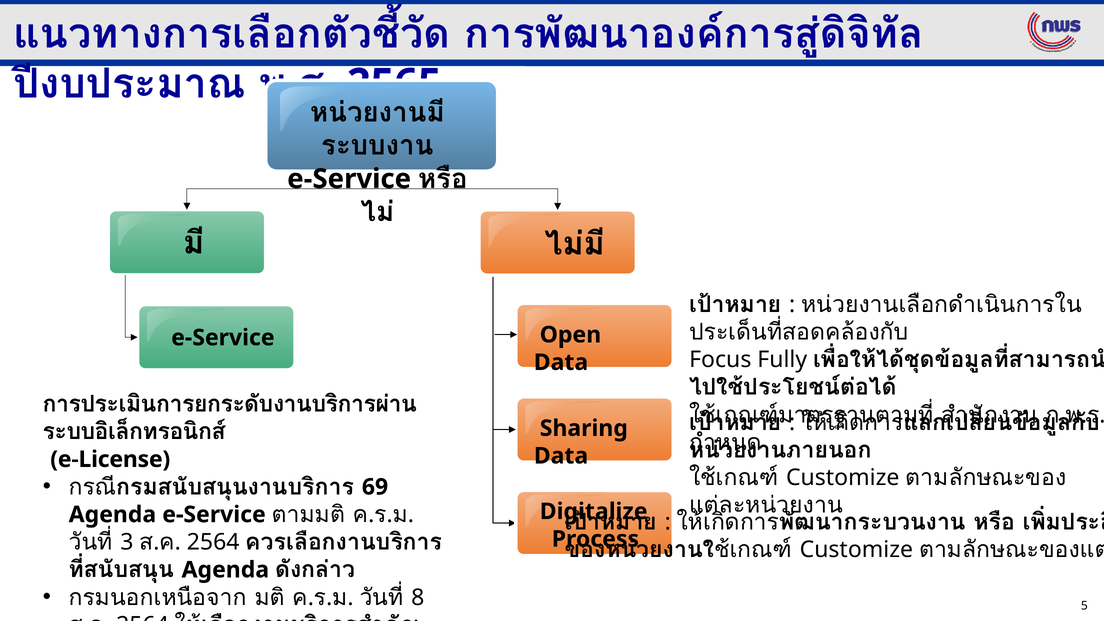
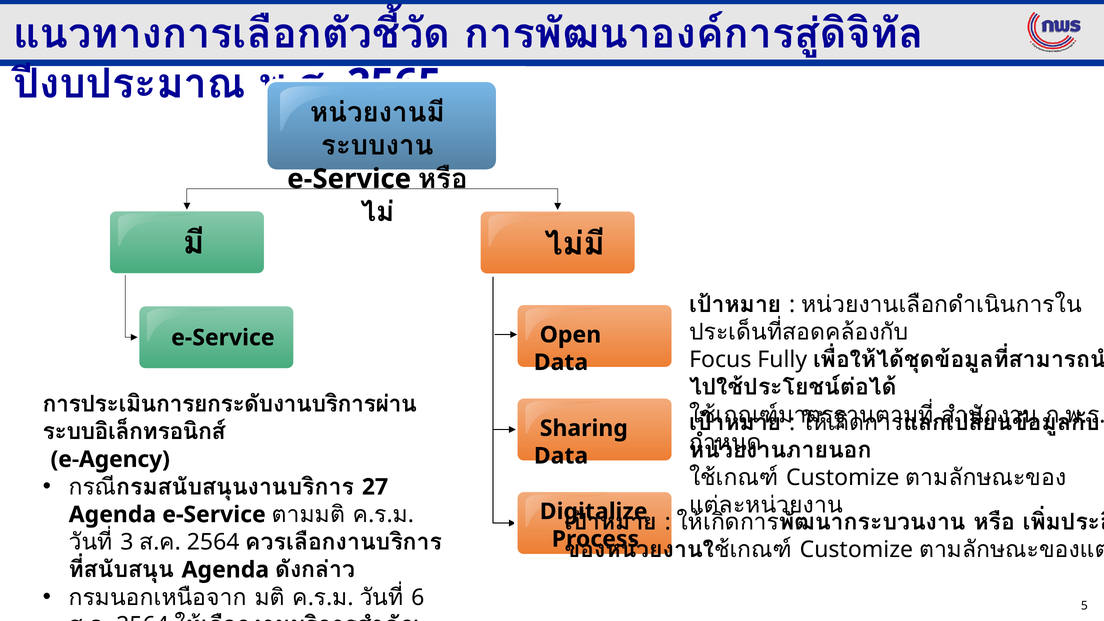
e-License: e-License -> e-Agency (110, 459)
69: 69 -> 27 (375, 487)
8: 8 -> 6 (418, 597)
